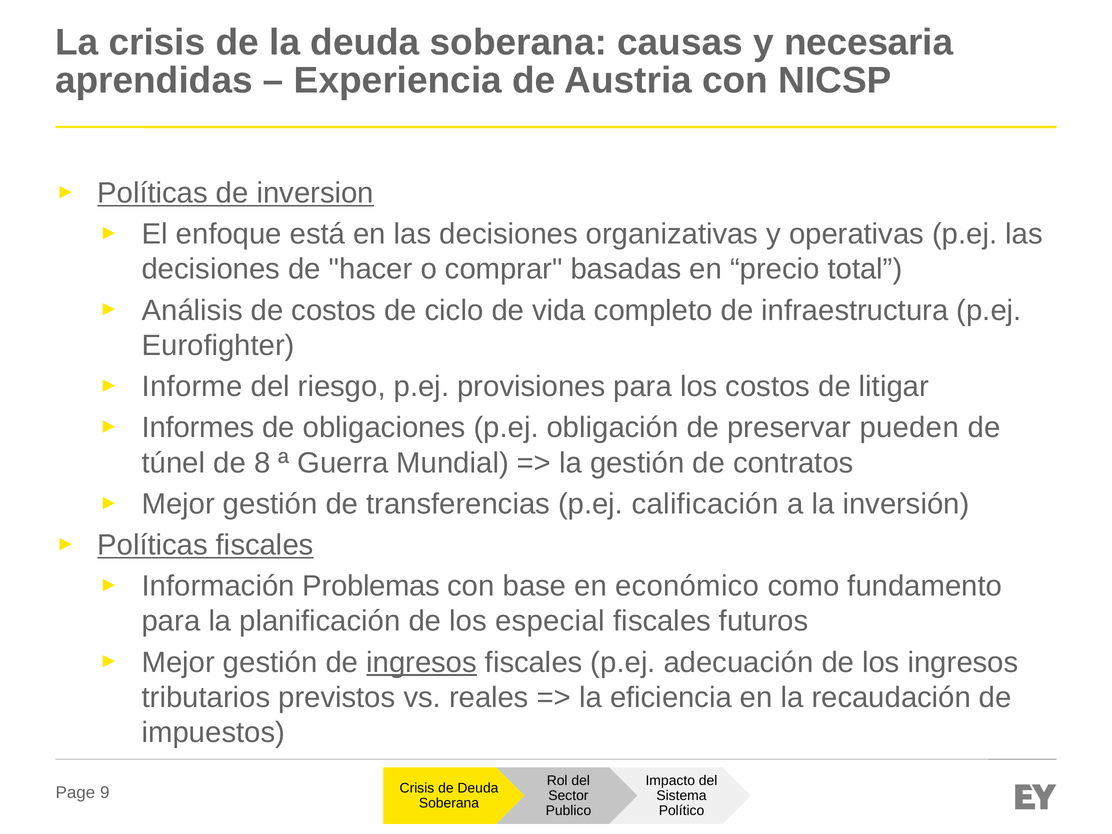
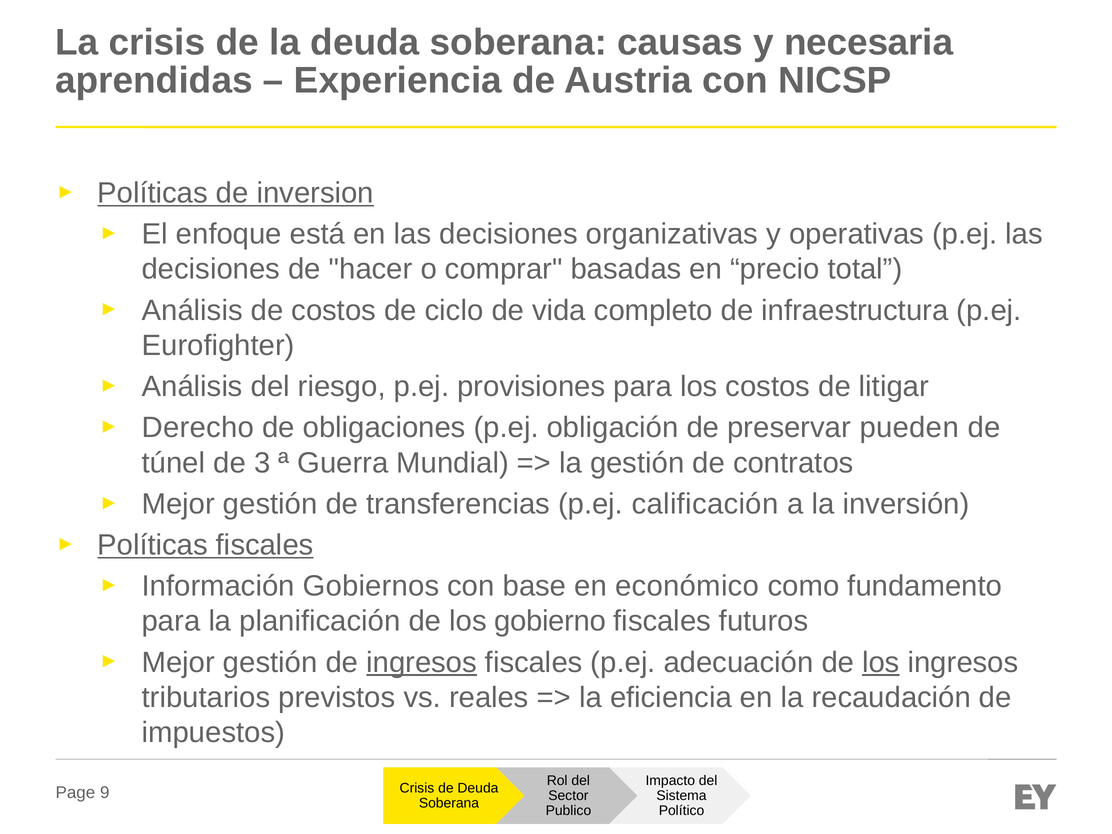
Informe: Informe -> Análisis (192, 387)
Informes: Informes -> Derecho (198, 428)
8: 8 -> 3 (262, 463)
Problemas: Problemas -> Gobiernos (371, 586)
especial: especial -> gobierno (550, 621)
los underline: none -> present (881, 662)
